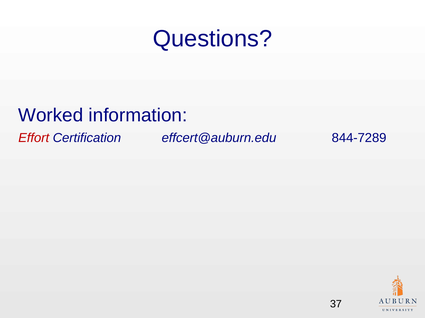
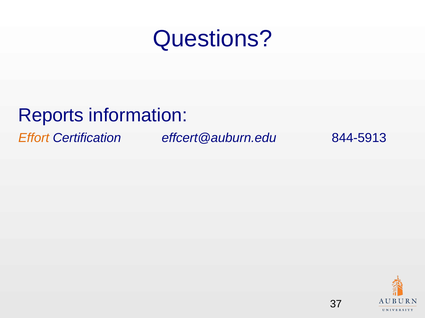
Worked: Worked -> Reports (51, 116)
Effort colour: red -> orange (34, 138)
844-7289: 844-7289 -> 844-5913 (359, 138)
